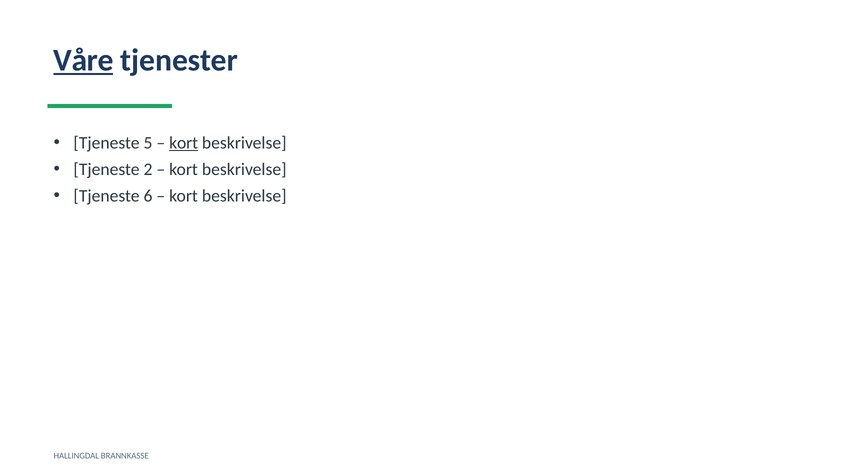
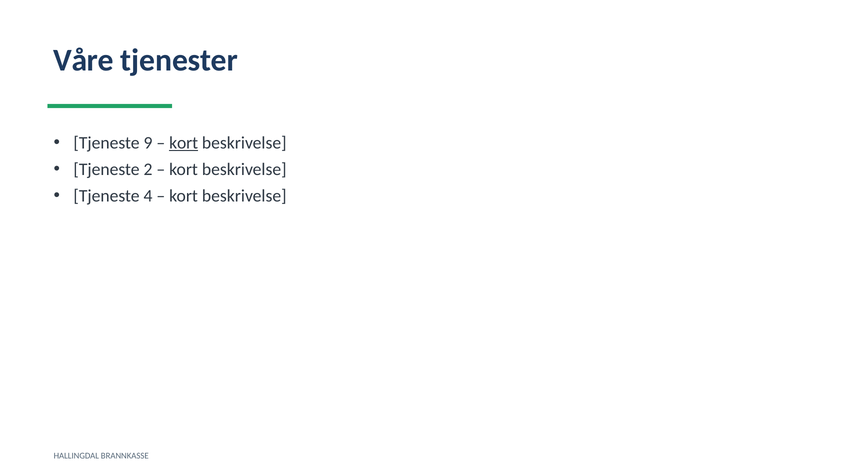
Våre underline: present -> none (84, 60)
5: 5 -> 9 (148, 143)
6: 6 -> 4 (148, 196)
